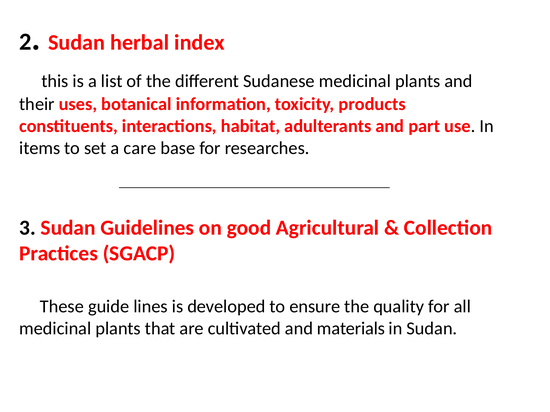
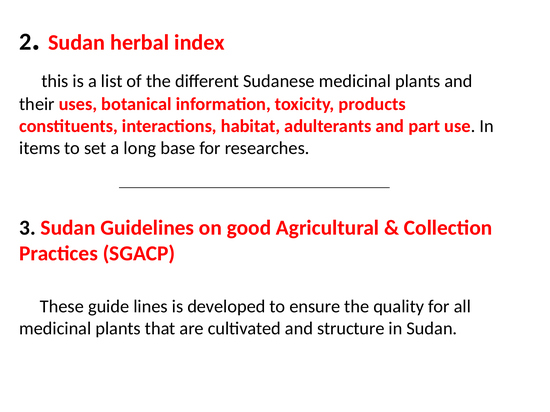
care: care -> long (140, 148)
materials: materials -> structure (351, 329)
